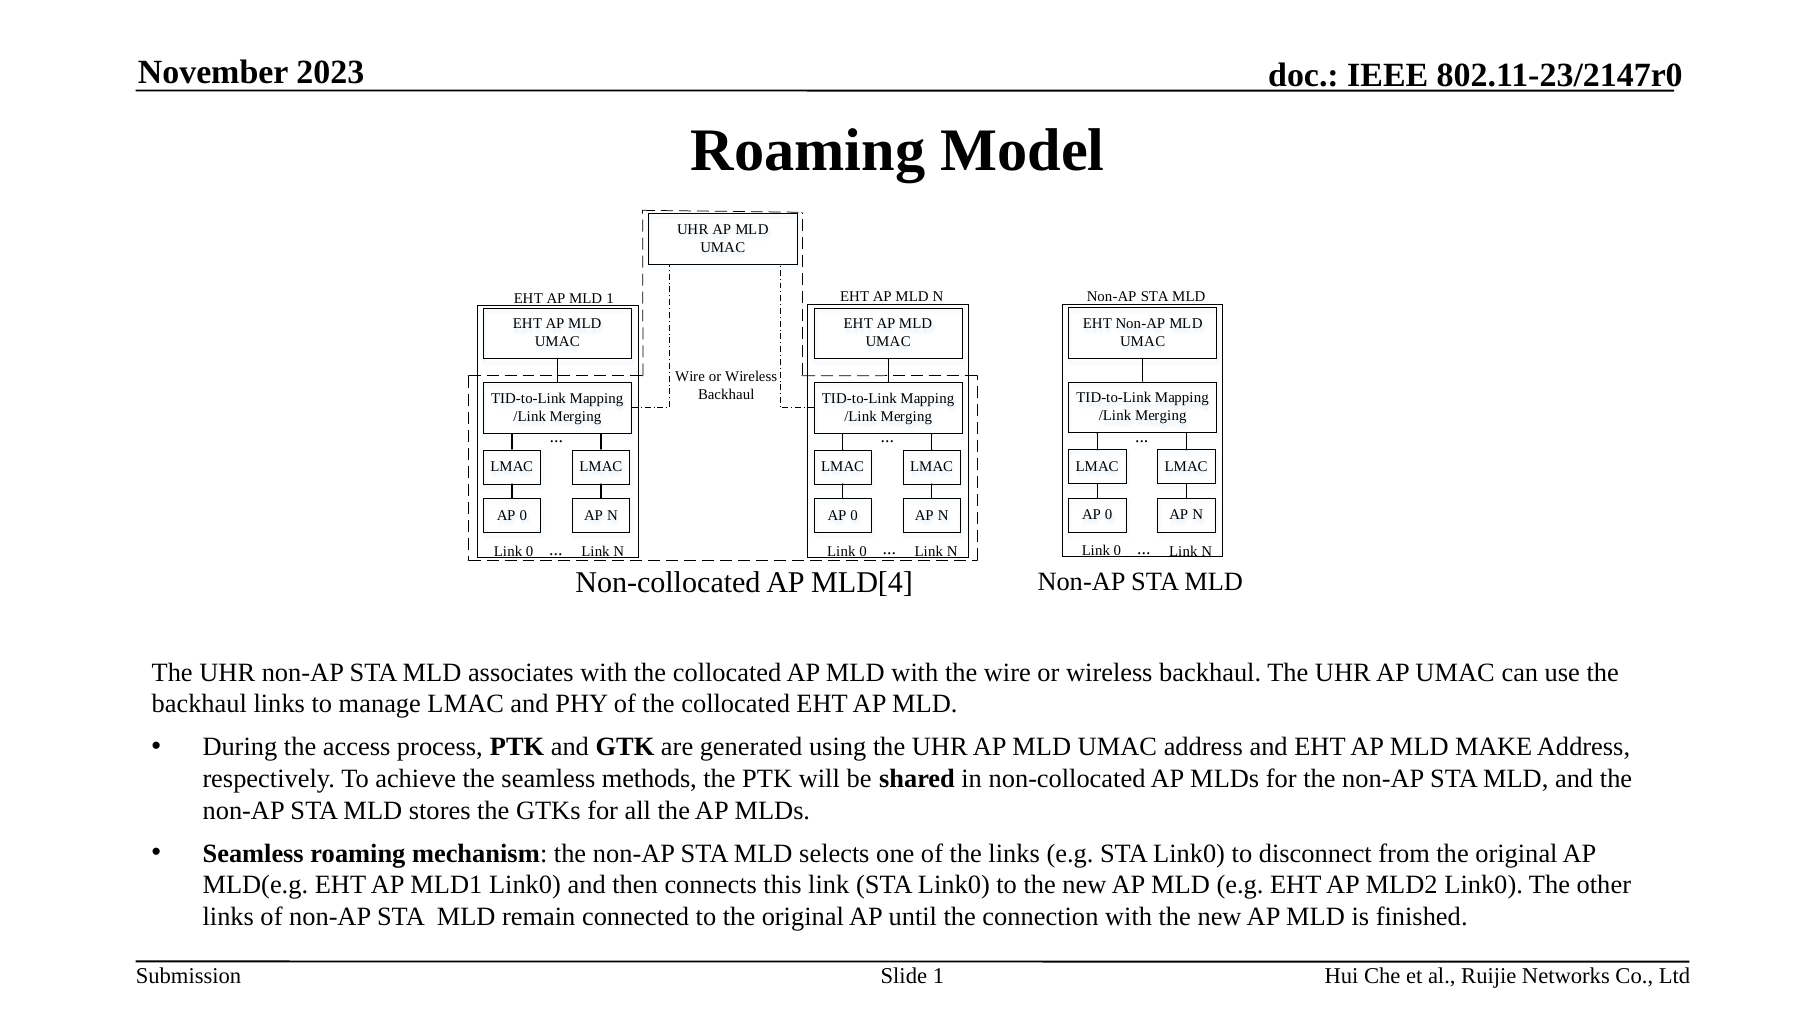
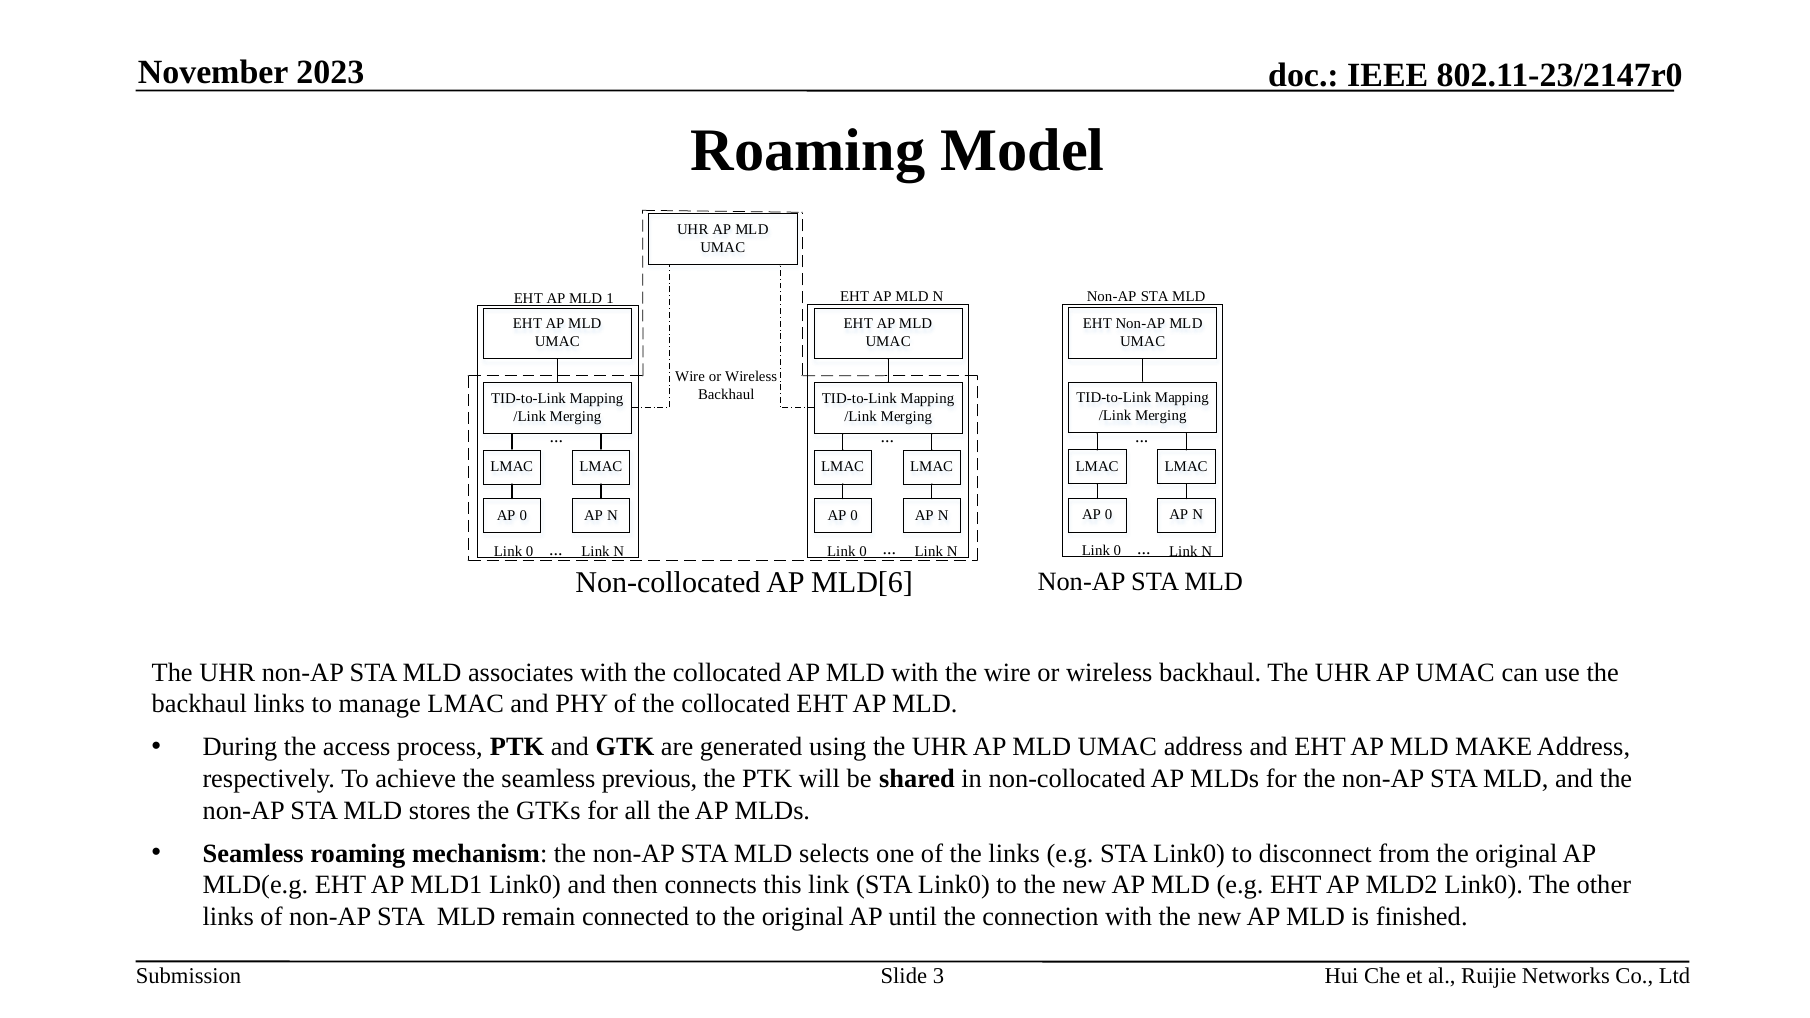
MLD[4: MLD[4 -> MLD[6 (862, 583)
methods: methods -> previous (649, 779)
Slide 1: 1 -> 3 (938, 976)
